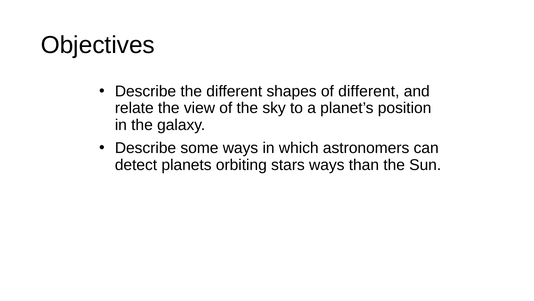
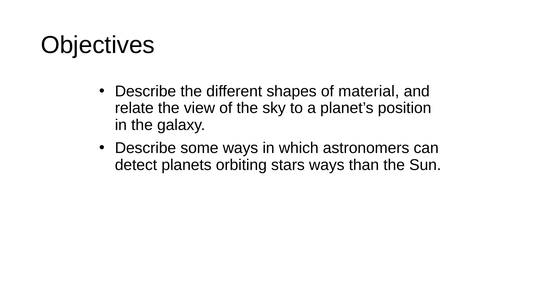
of different: different -> material (369, 91)
